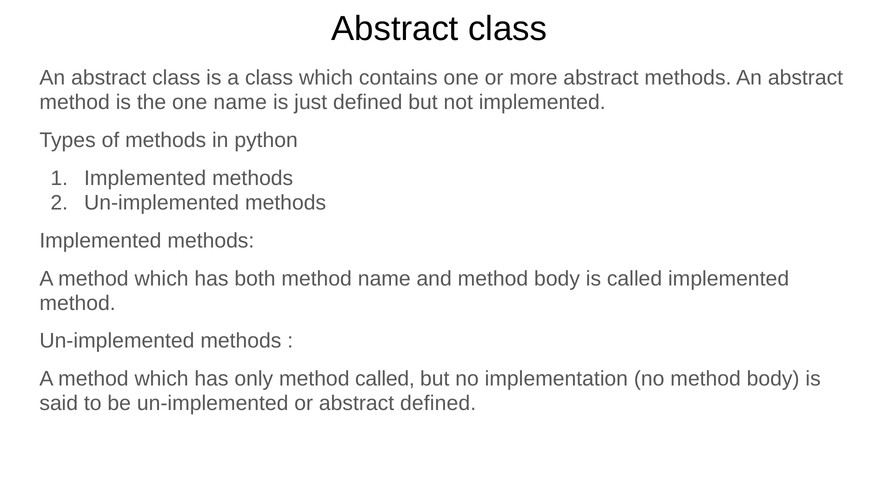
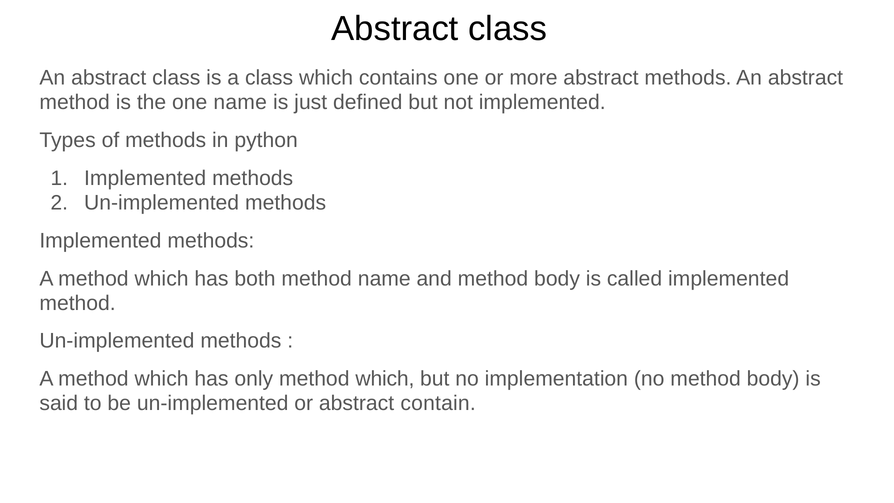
only method called: called -> which (385, 379)
abstract defined: defined -> contain (438, 403)
